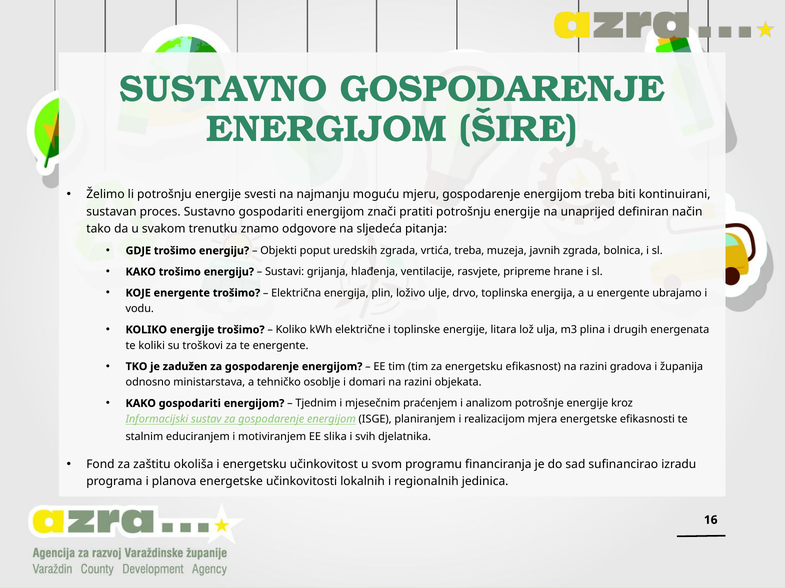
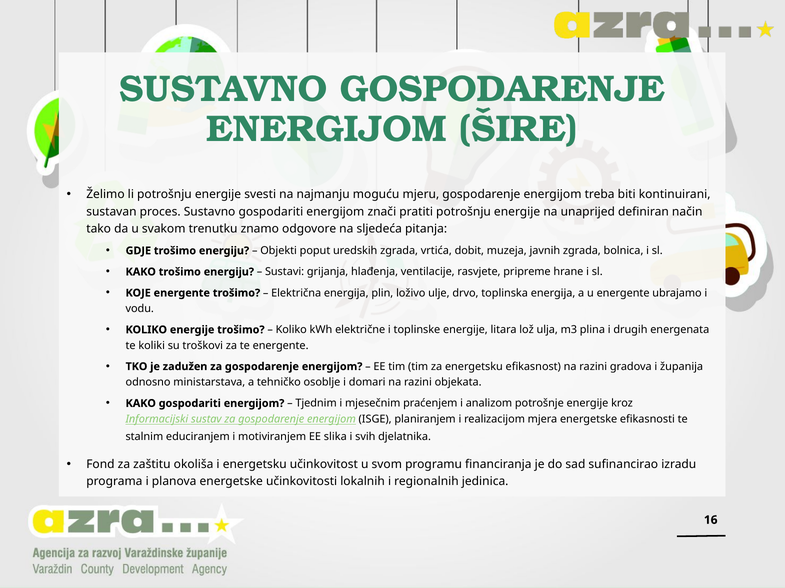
vrtića treba: treba -> dobit (469, 251)
